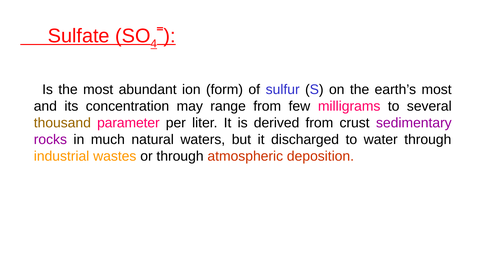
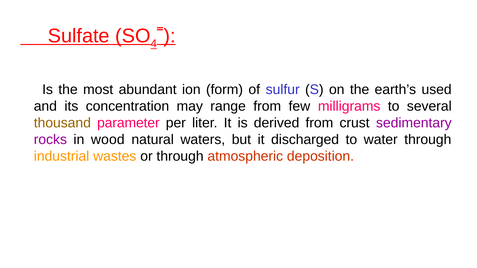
earth’s most: most -> used (437, 90)
much: much -> wood (108, 140)
